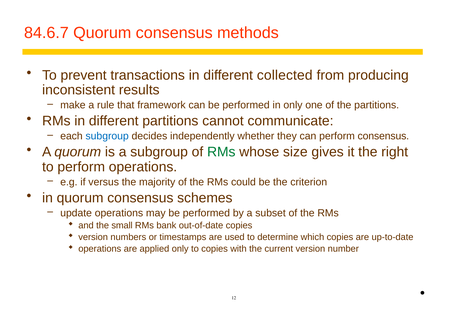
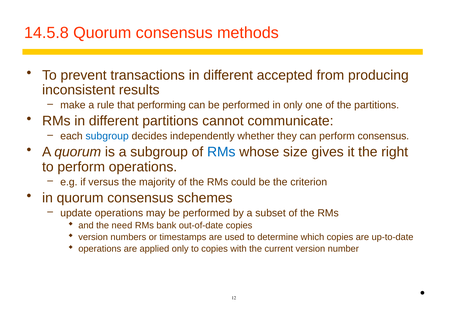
84.6.7: 84.6.7 -> 14.5.8 (46, 33)
collected: collected -> accepted (285, 75)
framework: framework -> performing (162, 105)
RMs colour: green -> blue (221, 152)
small: small -> need (122, 225)
